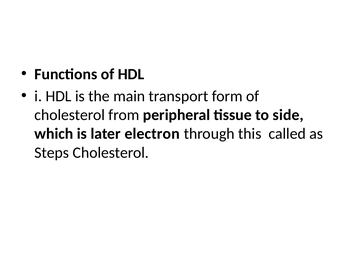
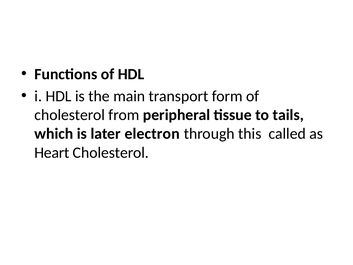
side: side -> tails (288, 115)
Steps: Steps -> Heart (52, 153)
